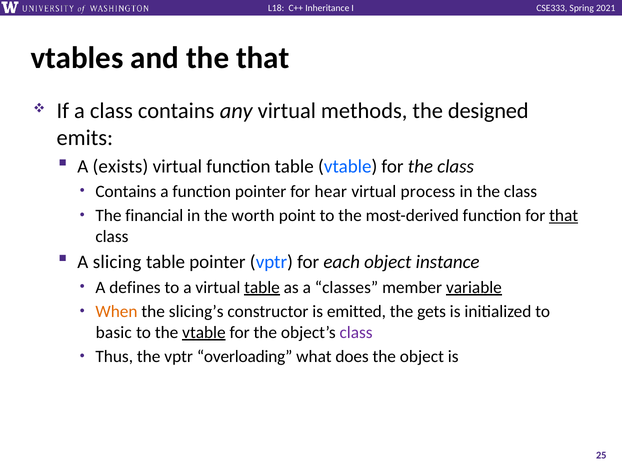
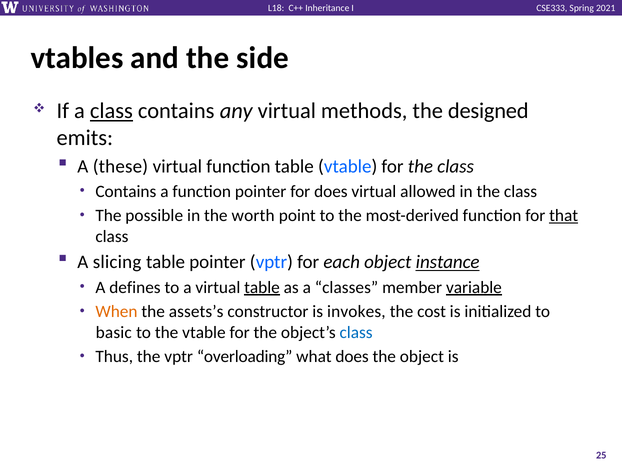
the that: that -> side (263, 58)
class underline: none -> present (111, 111)
exists: exists -> these (120, 166)
for hear: hear -> does (331, 191)
process: process -> allowed (428, 191)
financial: financial -> possible (154, 215)
instance underline: none -> present (448, 262)
slicing’s: slicing’s -> assets’s (196, 311)
emitted: emitted -> invokes (356, 311)
gets: gets -> cost (432, 311)
vtable underline: present -> none (204, 332)
class colour: purple -> blue (356, 332)
